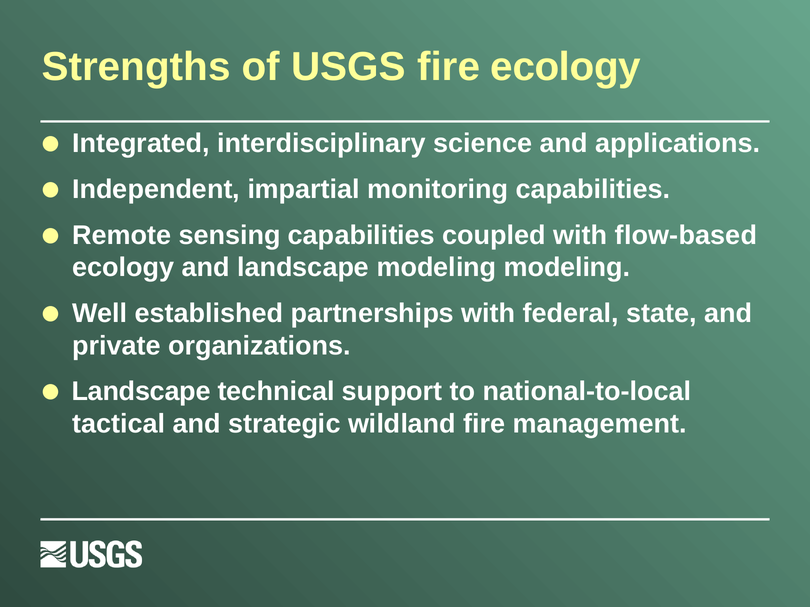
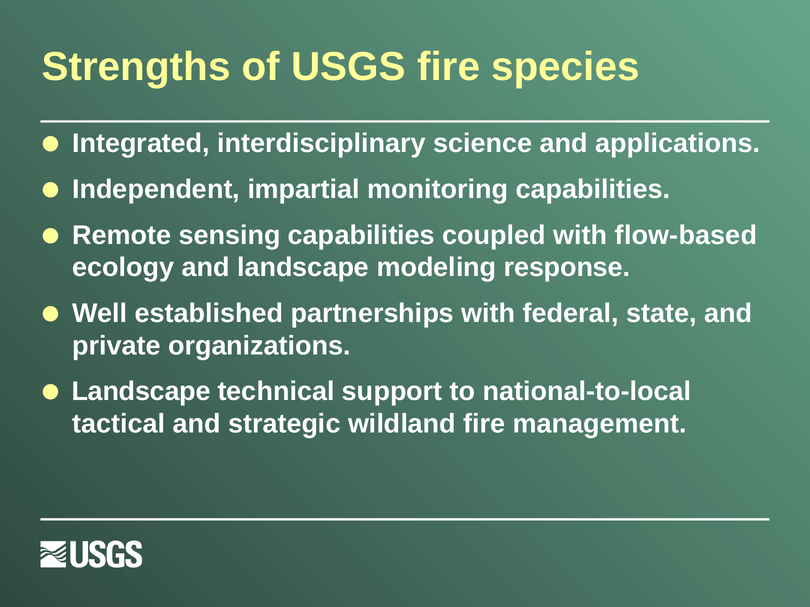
fire ecology: ecology -> species (565, 67)
modeling modeling: modeling -> response (567, 268)
